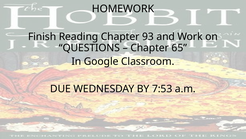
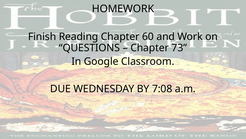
93: 93 -> 60 (148, 37)
65: 65 -> 73 (179, 48)
7:53: 7:53 -> 7:08 (162, 89)
